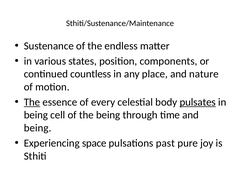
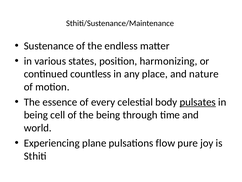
components: components -> harmonizing (168, 61)
The underline: present -> none (32, 102)
being: being -> world (38, 128)
space: space -> plane (94, 143)
past: past -> flow (165, 143)
